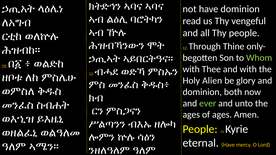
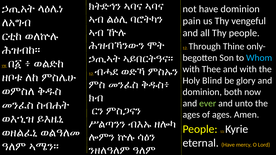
read: read -> pain (192, 21)
Whom colour: light green -> light blue (259, 58)
Alien: Alien -> Blind (212, 81)
